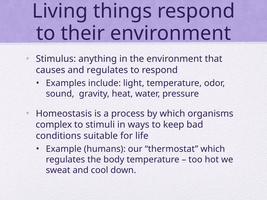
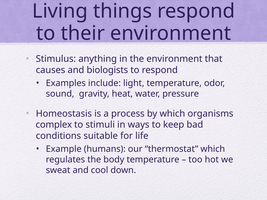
and regulates: regulates -> biologists (107, 70)
